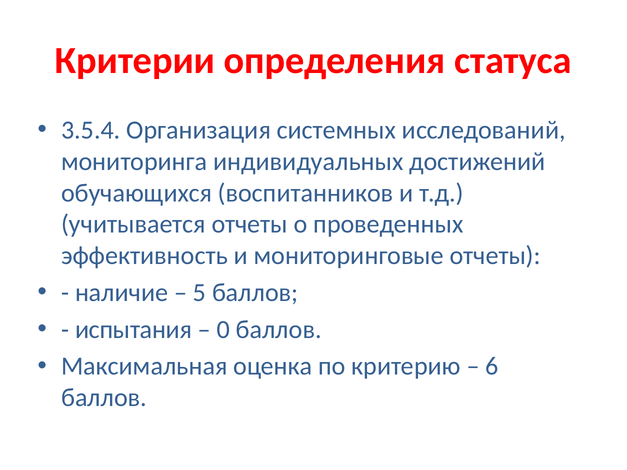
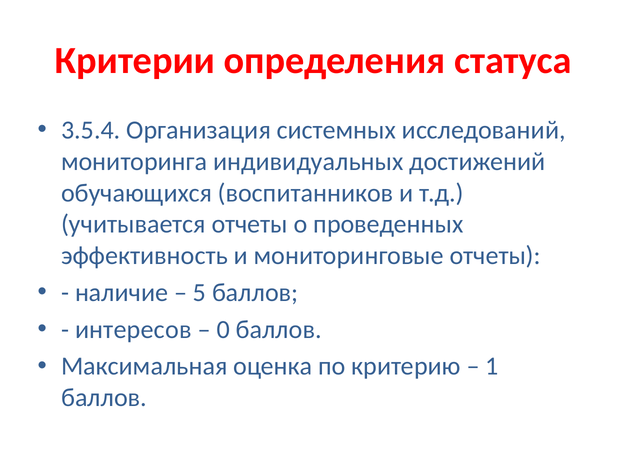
испытания: испытания -> интересов (133, 330)
6: 6 -> 1 (492, 367)
